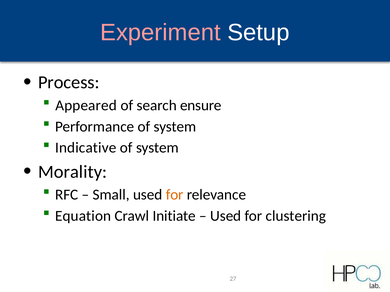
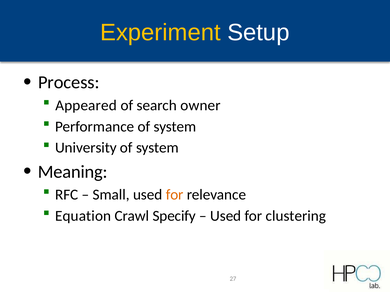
Experiment colour: pink -> yellow (160, 33)
ensure: ensure -> owner (201, 105)
Indicative: Indicative -> University (86, 148)
Morality: Morality -> Meaning (73, 172)
Initiate: Initiate -> Specify (174, 216)
